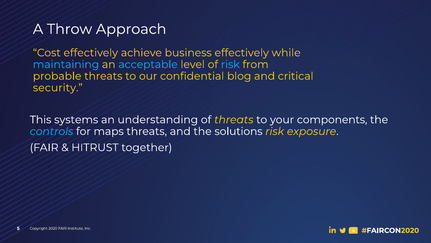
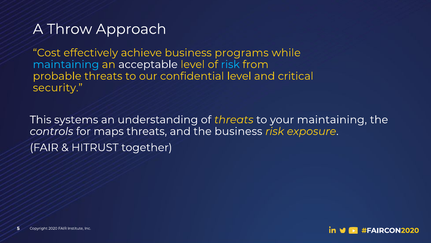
business effectively: effectively -> programs (242, 53)
acceptable colour: light blue -> white (148, 64)
confidential blog: blog -> level (239, 76)
your components: components -> maintaining (332, 119)
controls colour: light blue -> white (52, 131)
the solutions: solutions -> business (238, 131)
